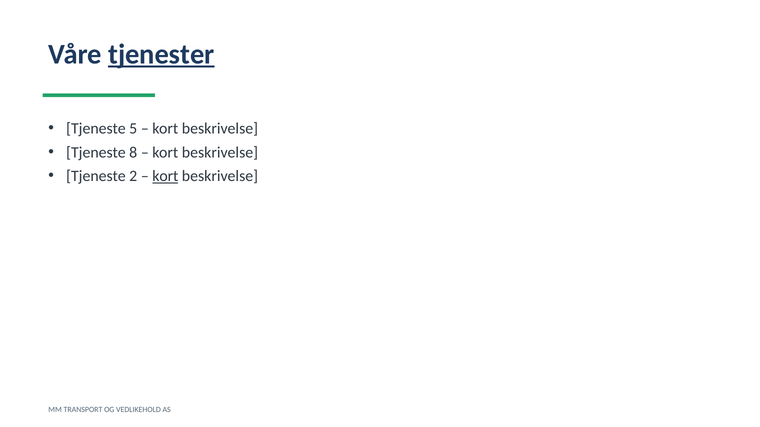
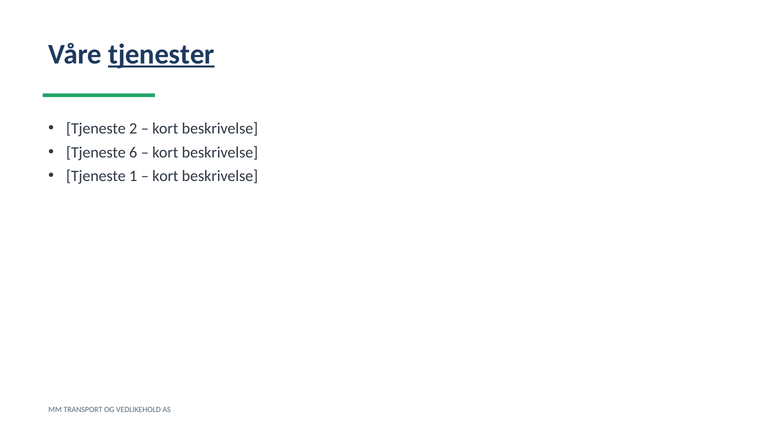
5: 5 -> 2 (133, 129)
8: 8 -> 6 (133, 152)
2: 2 -> 1 (133, 176)
kort underline: present -> none (165, 176)
